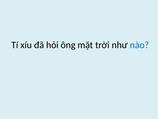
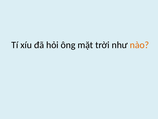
nào colour: blue -> orange (139, 45)
